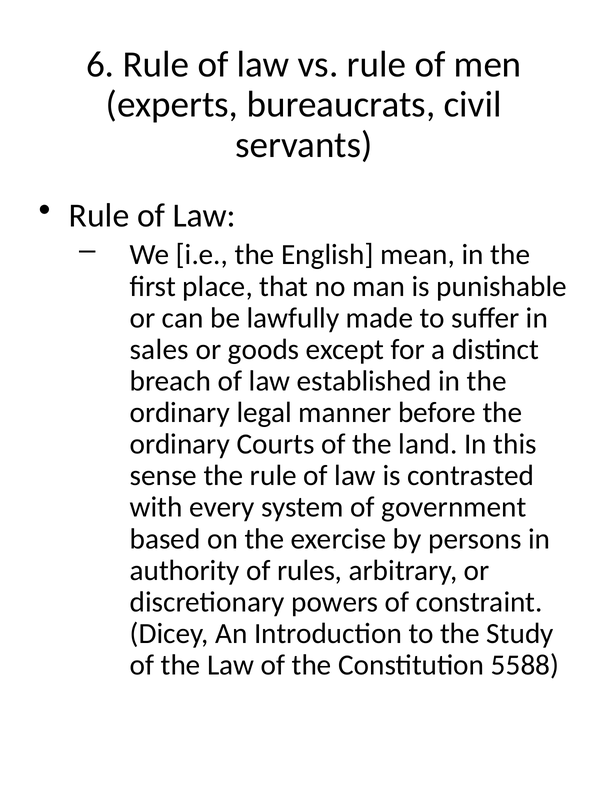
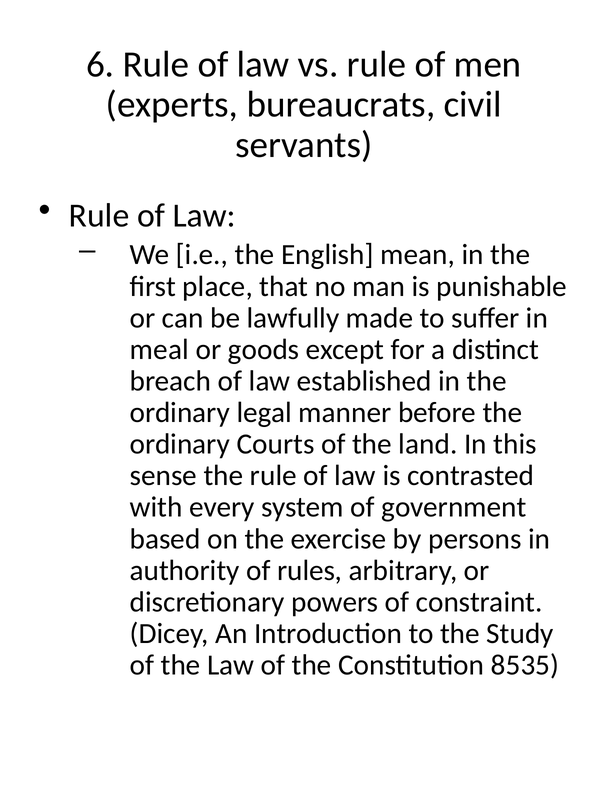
sales: sales -> meal (159, 350)
5588: 5588 -> 8535 (525, 666)
